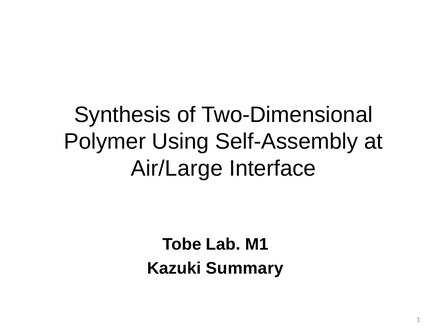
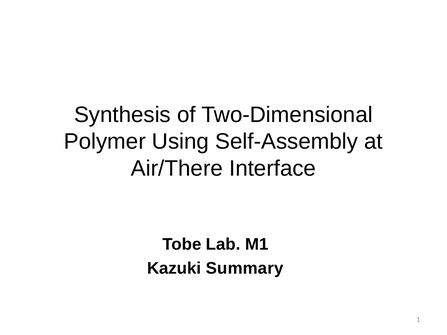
Air/Large: Air/Large -> Air/There (177, 168)
